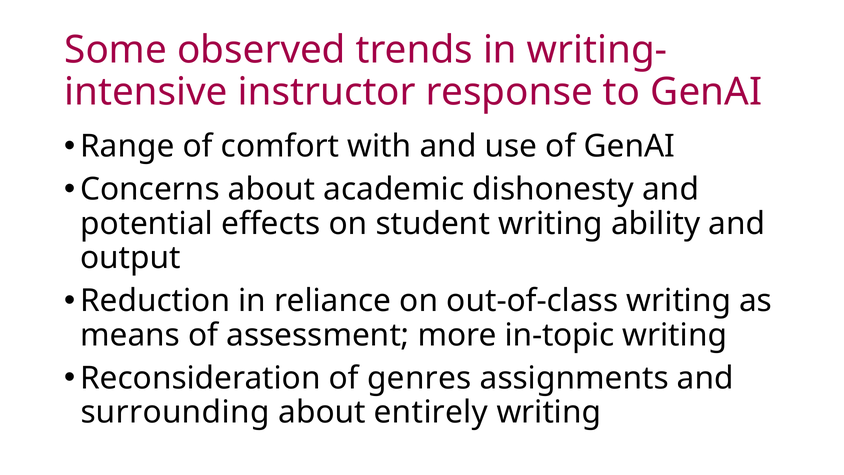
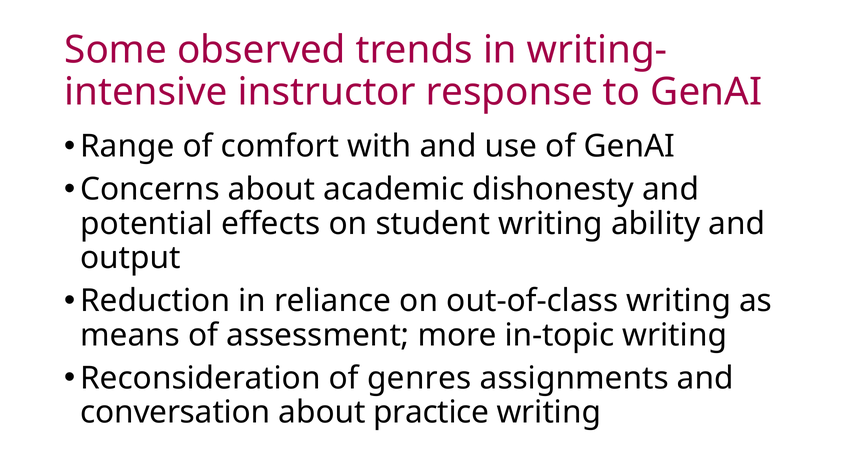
surrounding: surrounding -> conversation (175, 412)
entirely: entirely -> practice (431, 412)
